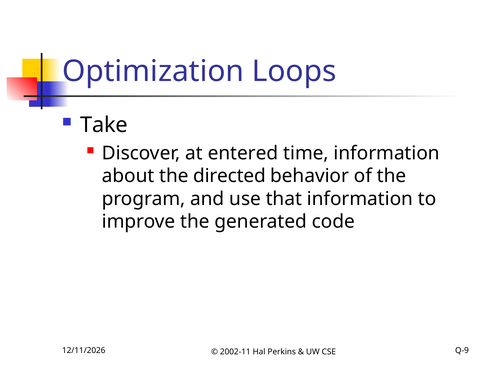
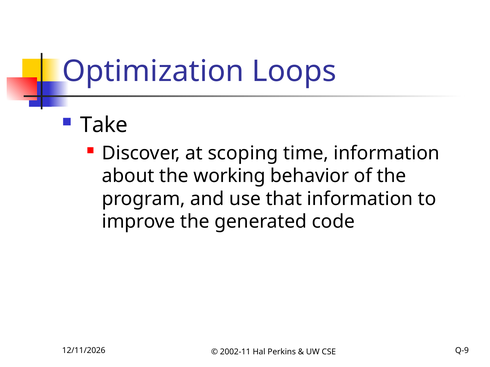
entered: entered -> scoping (243, 153)
directed: directed -> working (230, 176)
